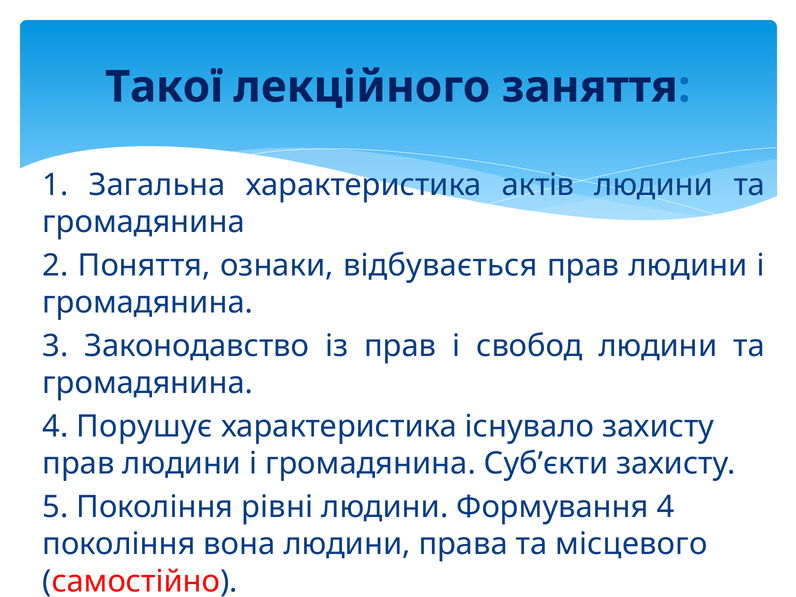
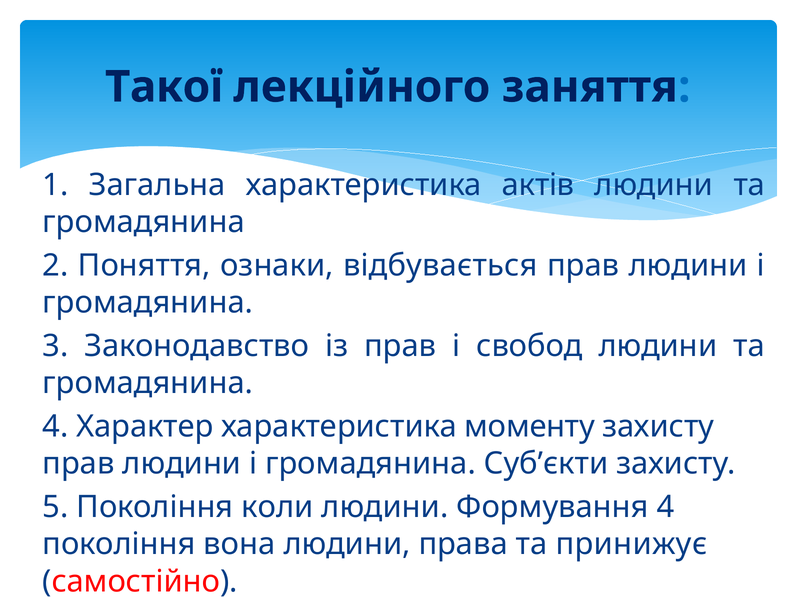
Порушує: Порушує -> Характер (145, 426)
існувало: існувало -> моменту (530, 426)
рівні: рівні -> коли (277, 507)
місцевого: місцевого -> принижує (631, 544)
